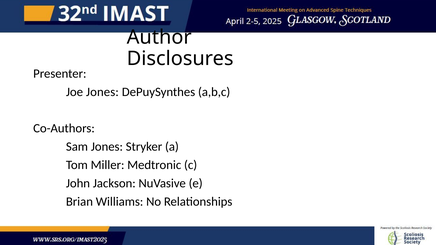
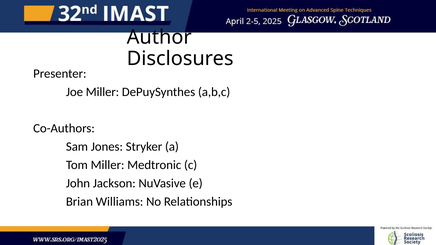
Joe Jones: Jones -> Miller (102, 92)
